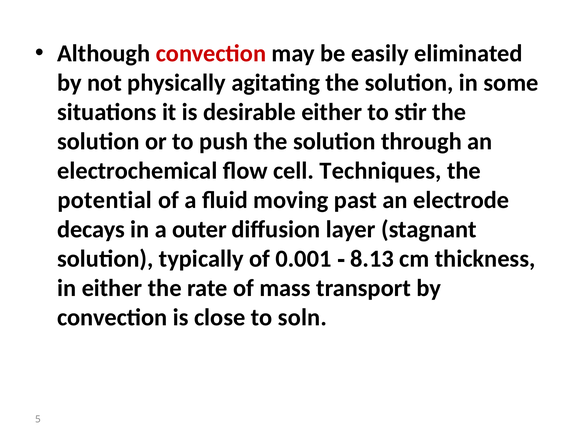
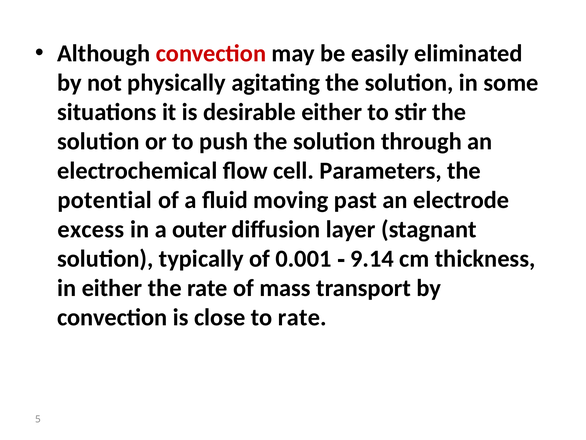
Techniques: Techniques -> Parameters (381, 171)
decays: decays -> excess (91, 229)
8.13: 8.13 -> 9.14 (372, 259)
to soln: soln -> rate (302, 317)
